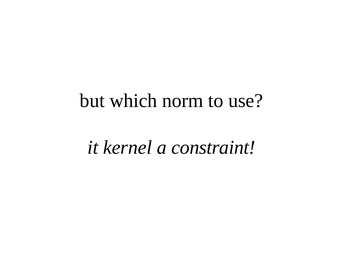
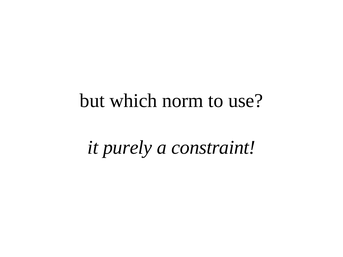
kernel: kernel -> purely (128, 148)
